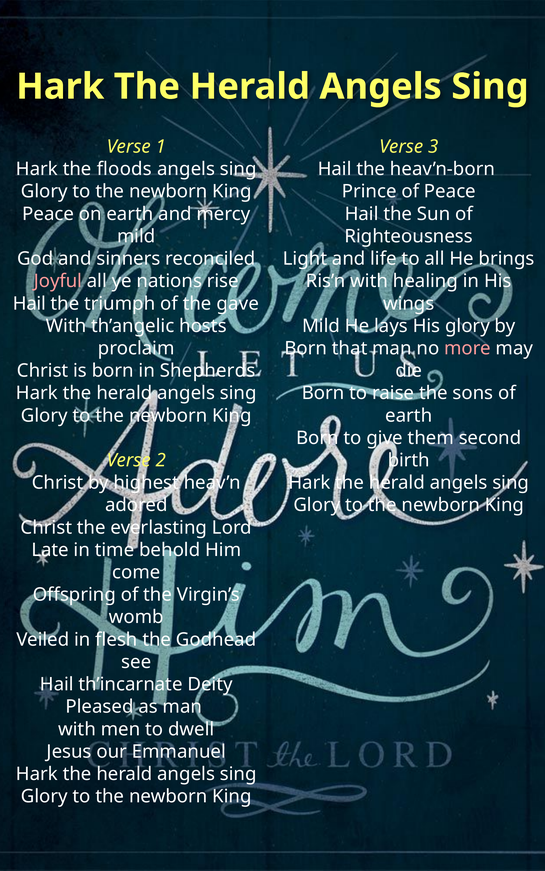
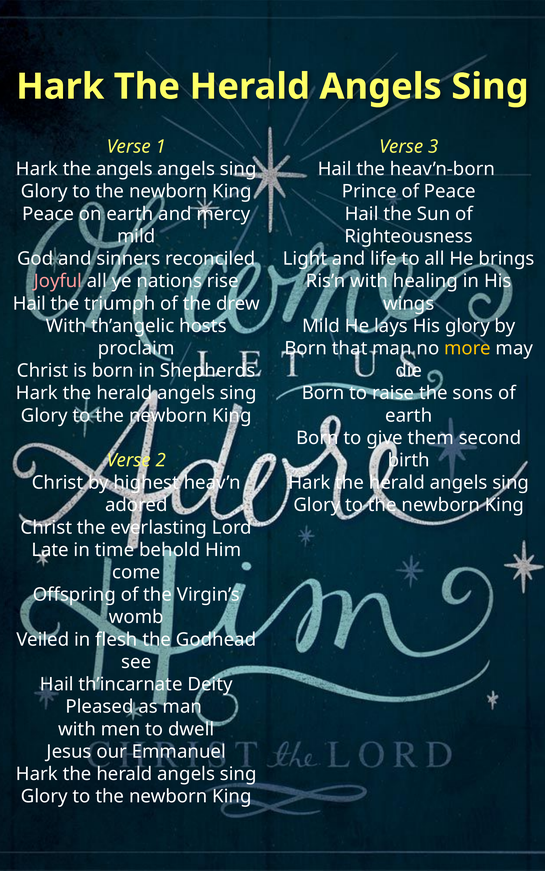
the floods: floods -> angels (124, 169)
gave: gave -> drew (238, 304)
more colour: pink -> yellow (467, 349)
